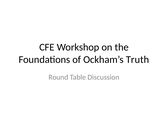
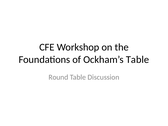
Ockham’s Truth: Truth -> Table (137, 60)
